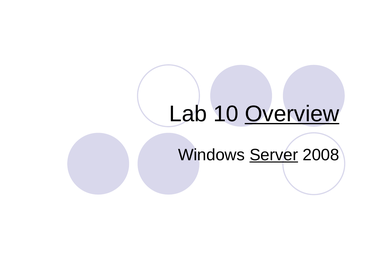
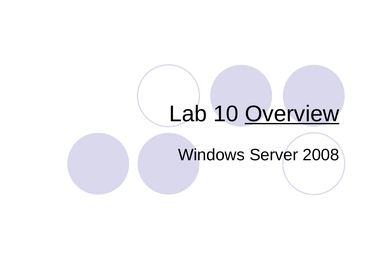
Server underline: present -> none (274, 155)
